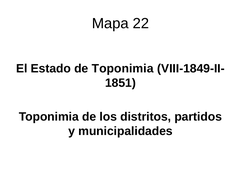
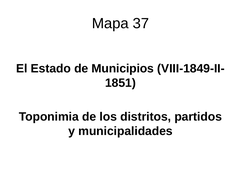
22: 22 -> 37 (141, 23)
de Toponimia: Toponimia -> Municipios (123, 68)
